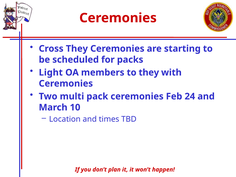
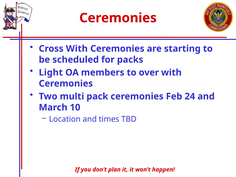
Cross They: They -> With (77, 49)
to they: they -> over (149, 73)
